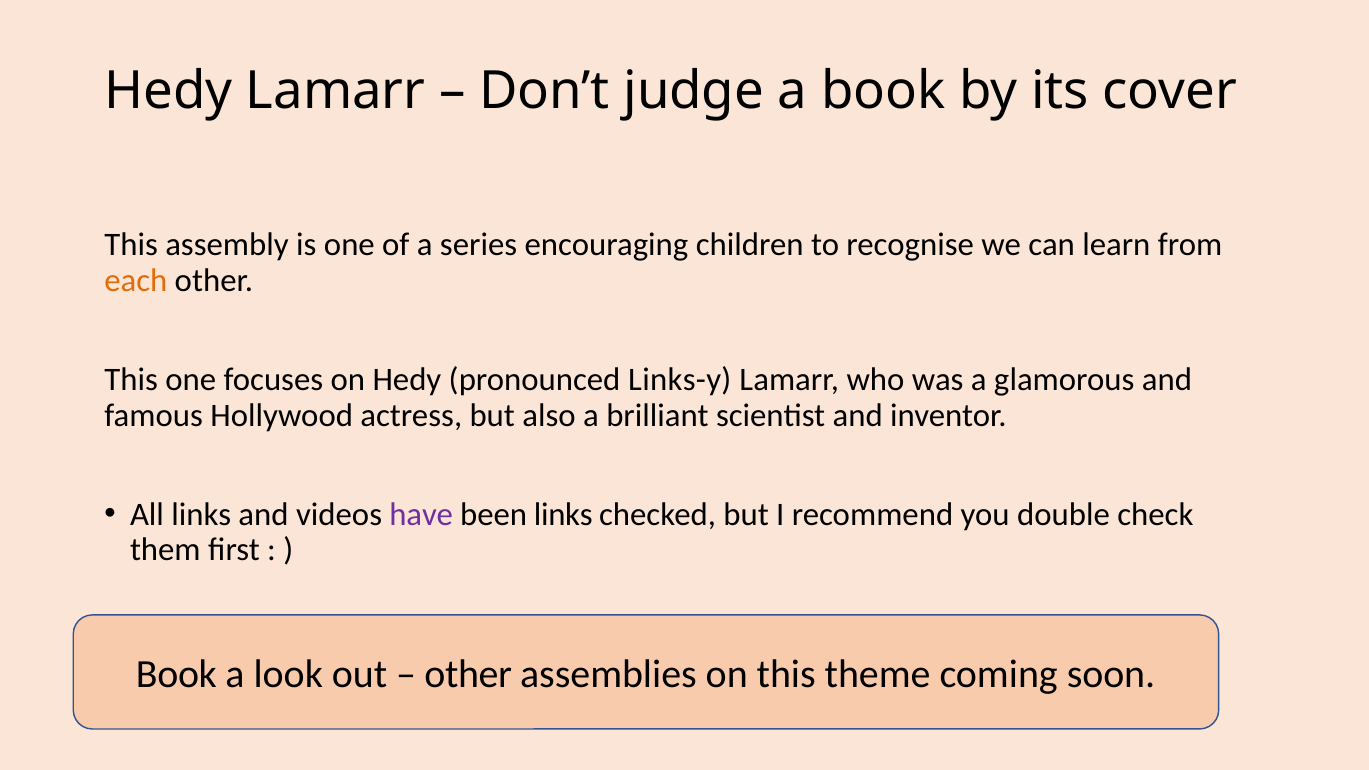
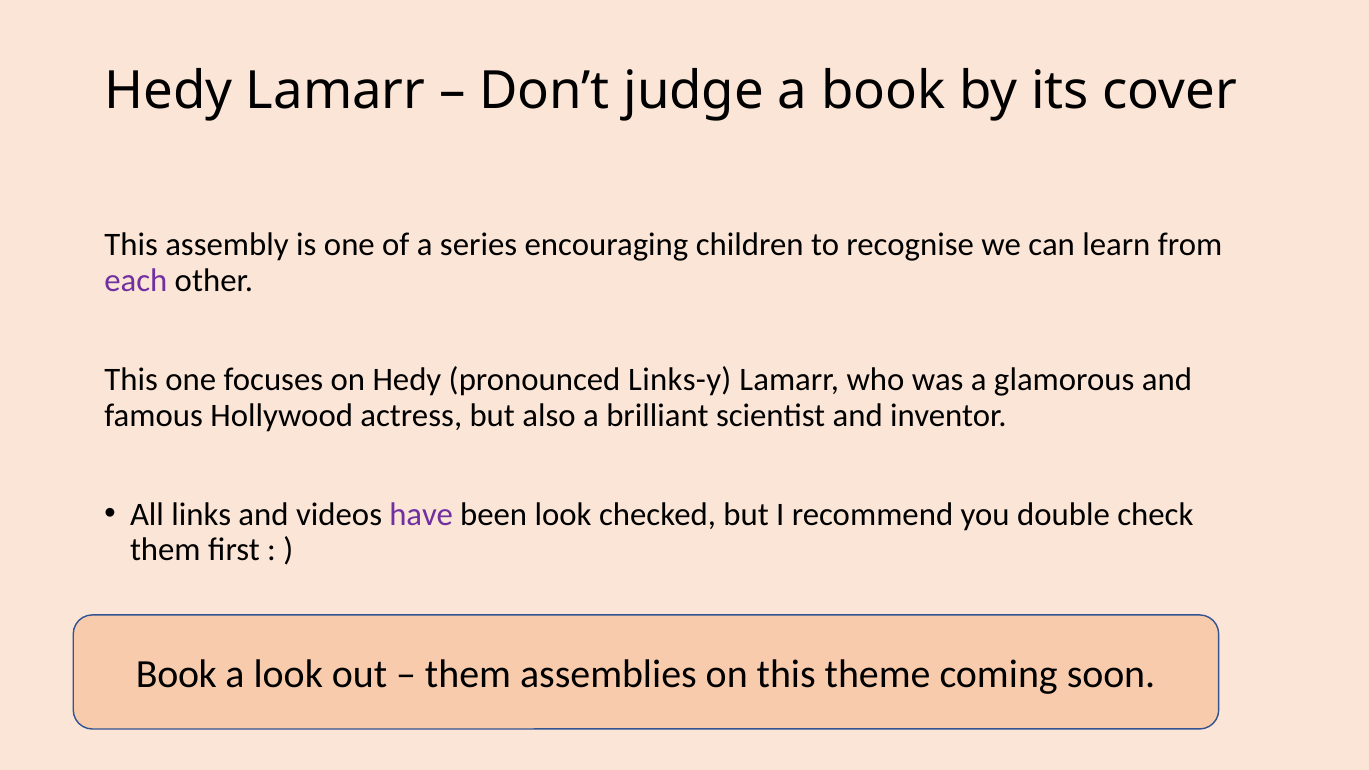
each colour: orange -> purple (136, 281)
been links: links -> look (563, 515)
other: other -> them (468, 675)
